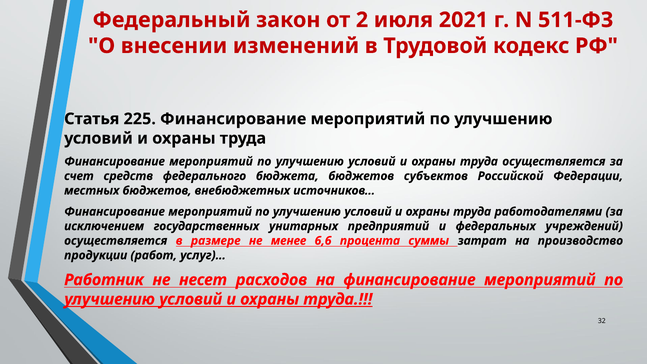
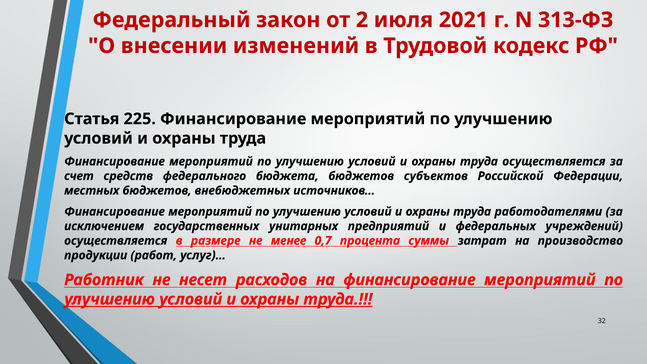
511-ФЗ: 511-ФЗ -> 313-ФЗ (576, 20)
6,6: 6,6 -> 0,7 (323, 241)
